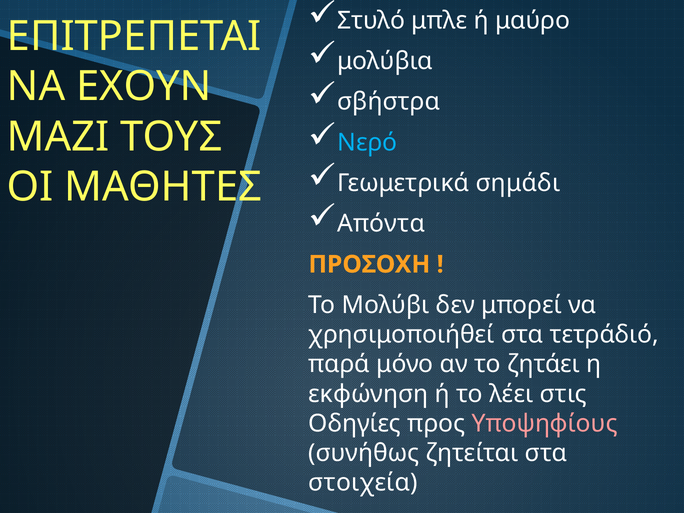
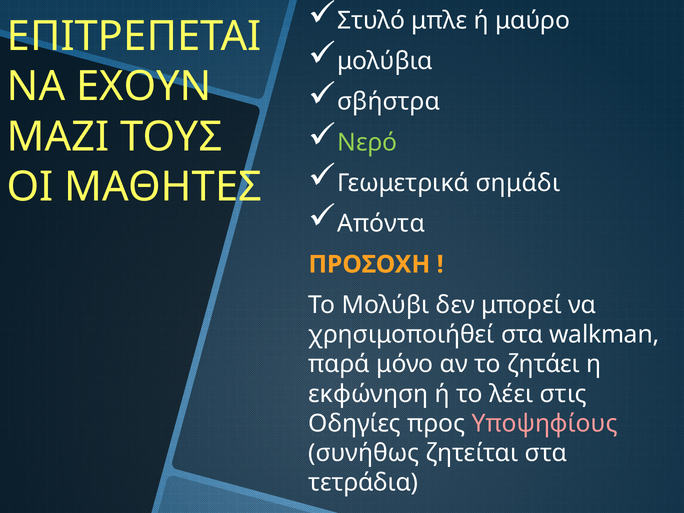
Νερό colour: light blue -> light green (367, 142)
τετράδιό: τετράδιό -> walkman (604, 335)
στοιχεία: στοιχεία -> τετράδια (363, 483)
